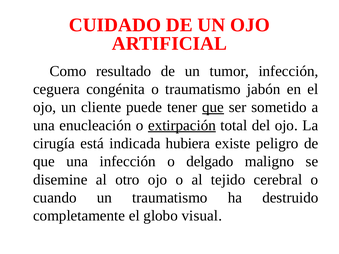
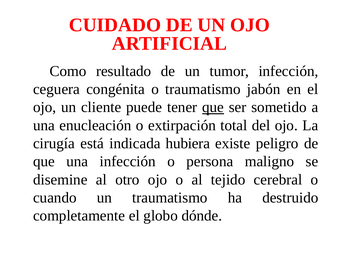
extirpación underline: present -> none (182, 125)
delgado: delgado -> persona (210, 162)
visual: visual -> dónde (202, 216)
